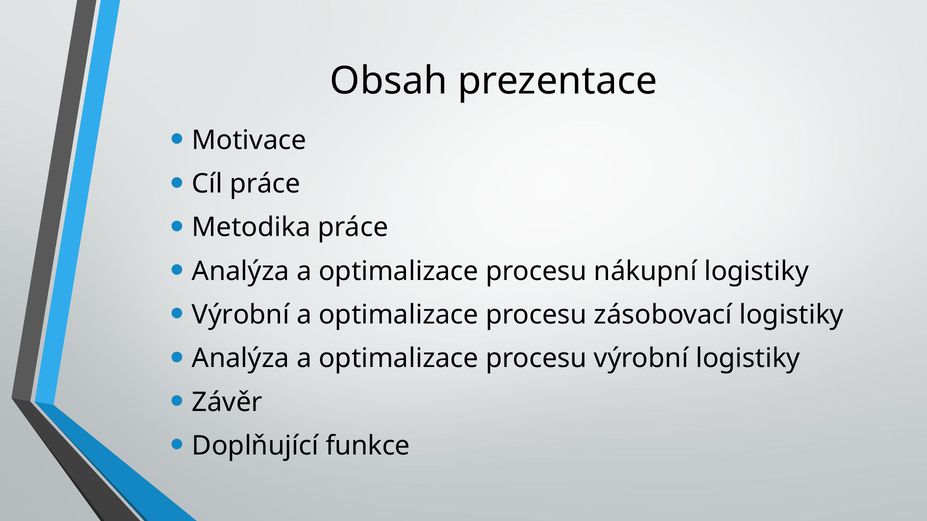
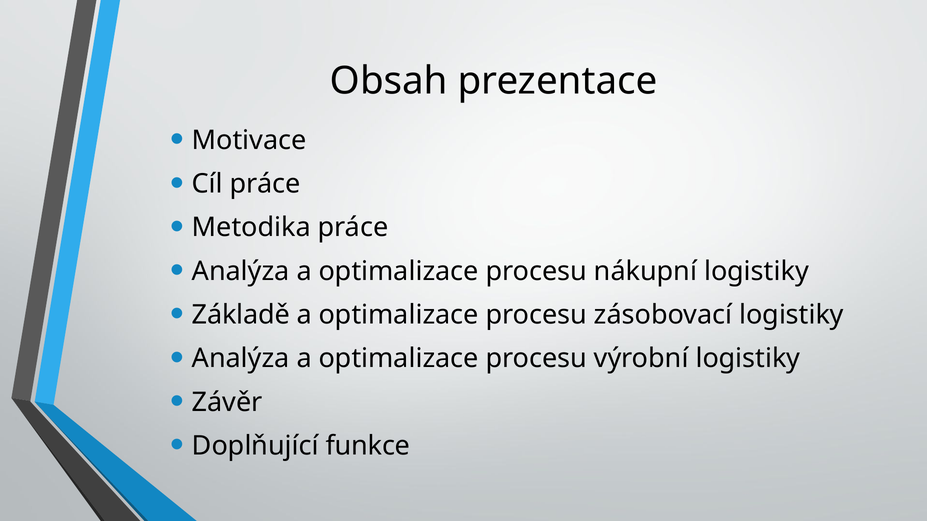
Výrobní: Výrobní -> Základě (241, 315)
